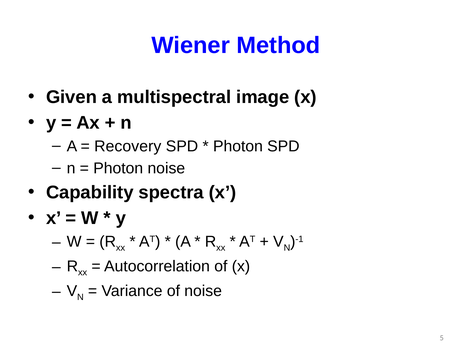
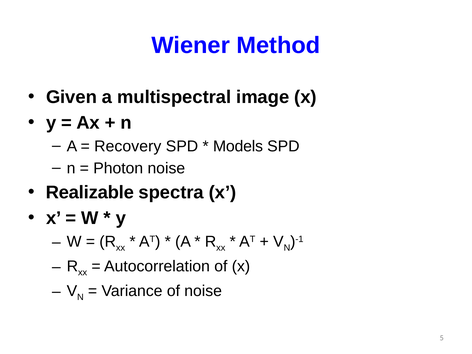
Photon: Photon -> Models (238, 146)
Capability: Capability -> Realizable (90, 193)
